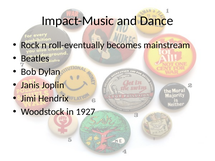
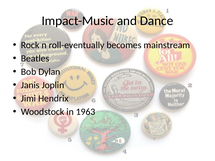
1927: 1927 -> 1963 (86, 112)
